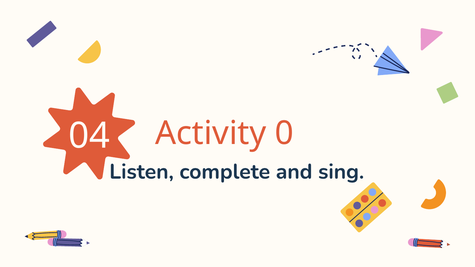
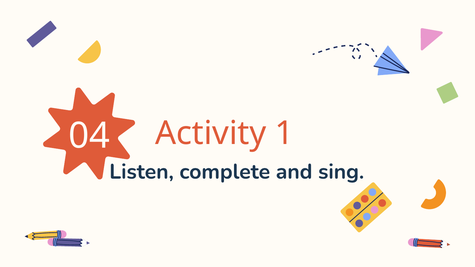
0: 0 -> 1 (284, 133)
